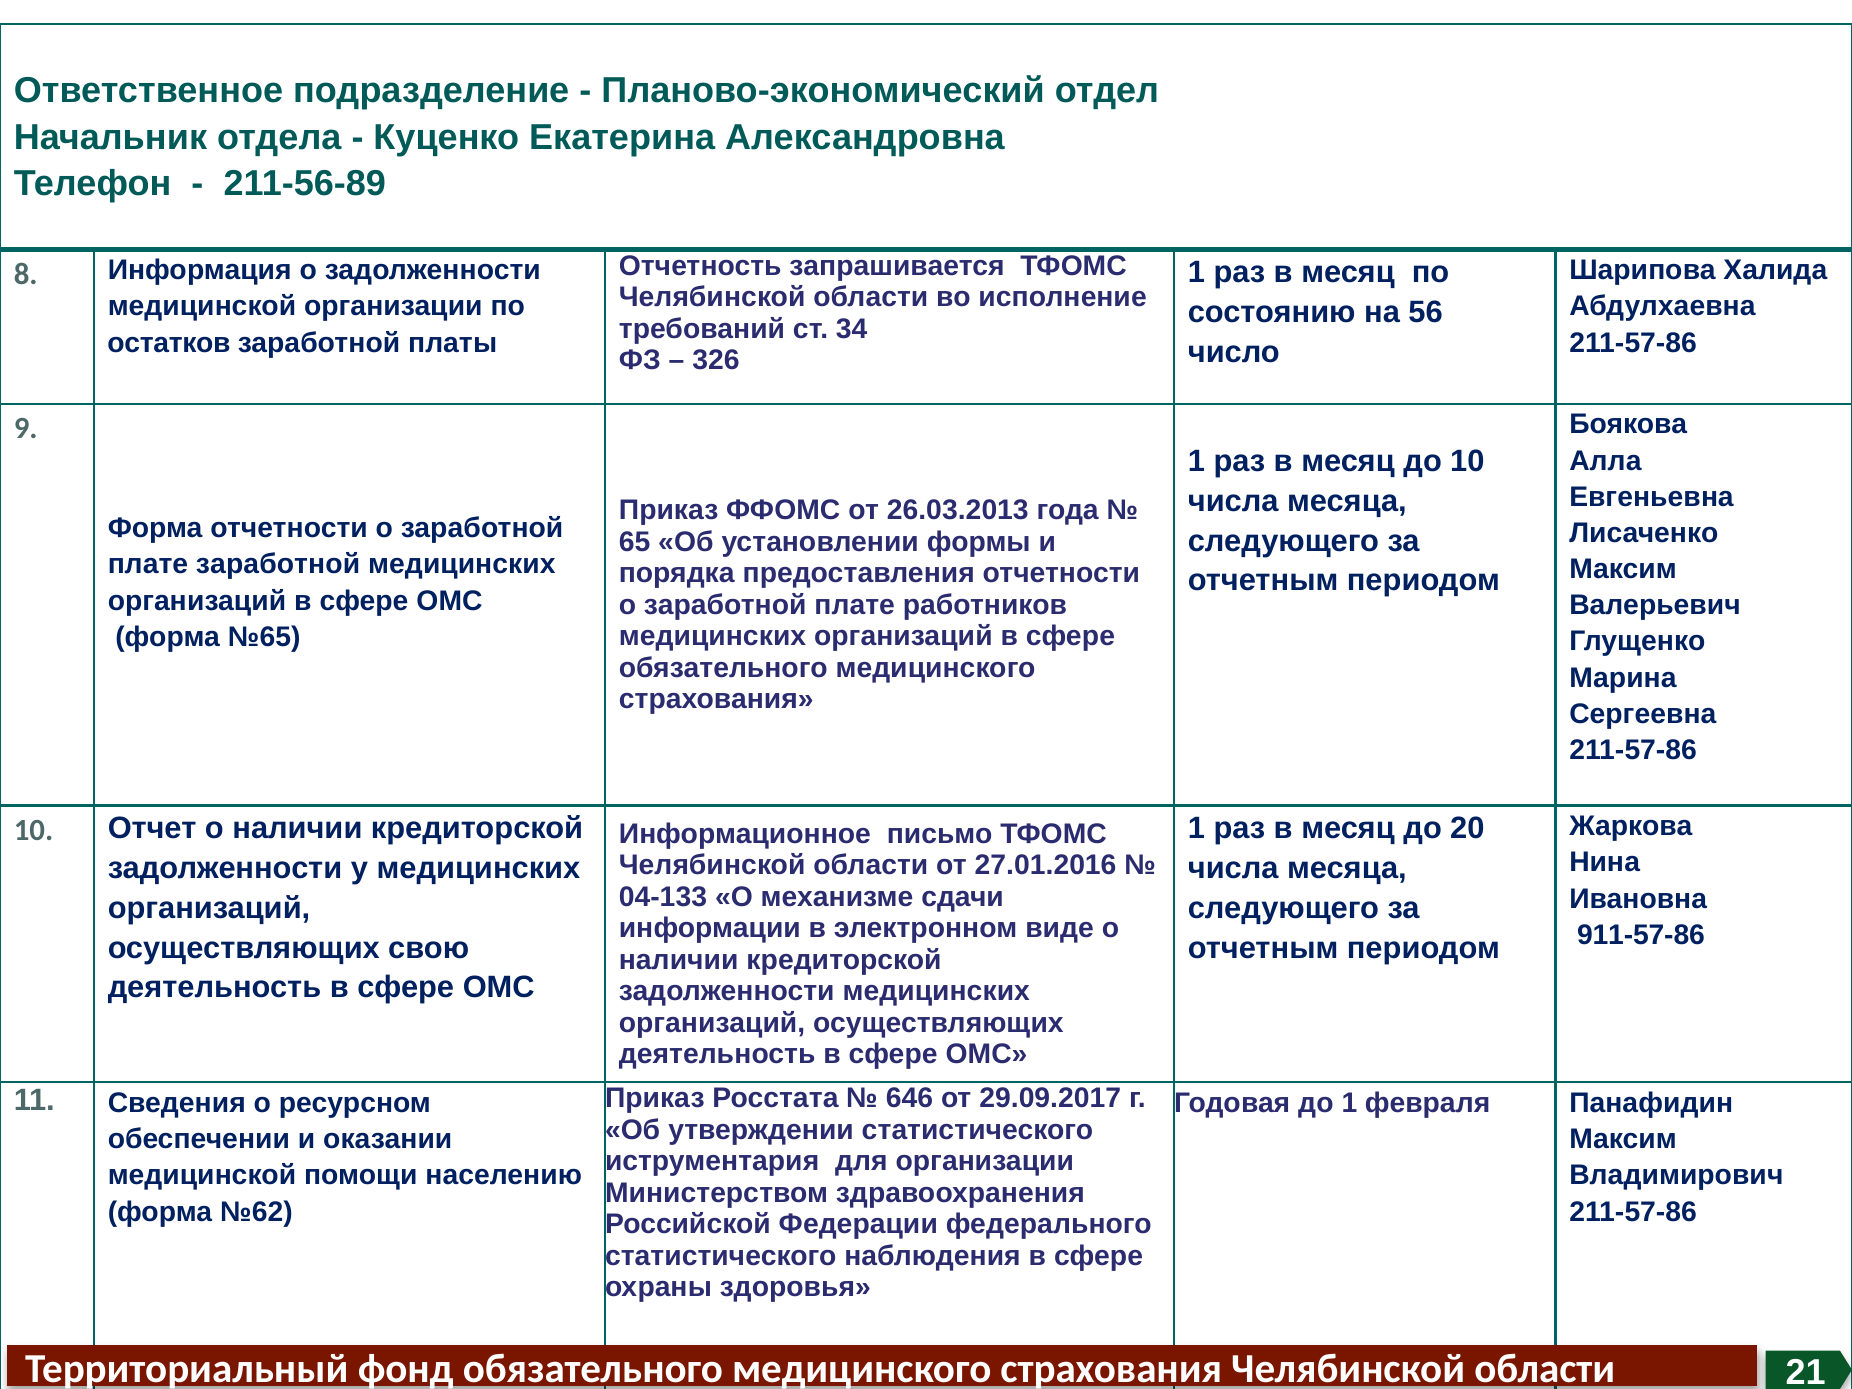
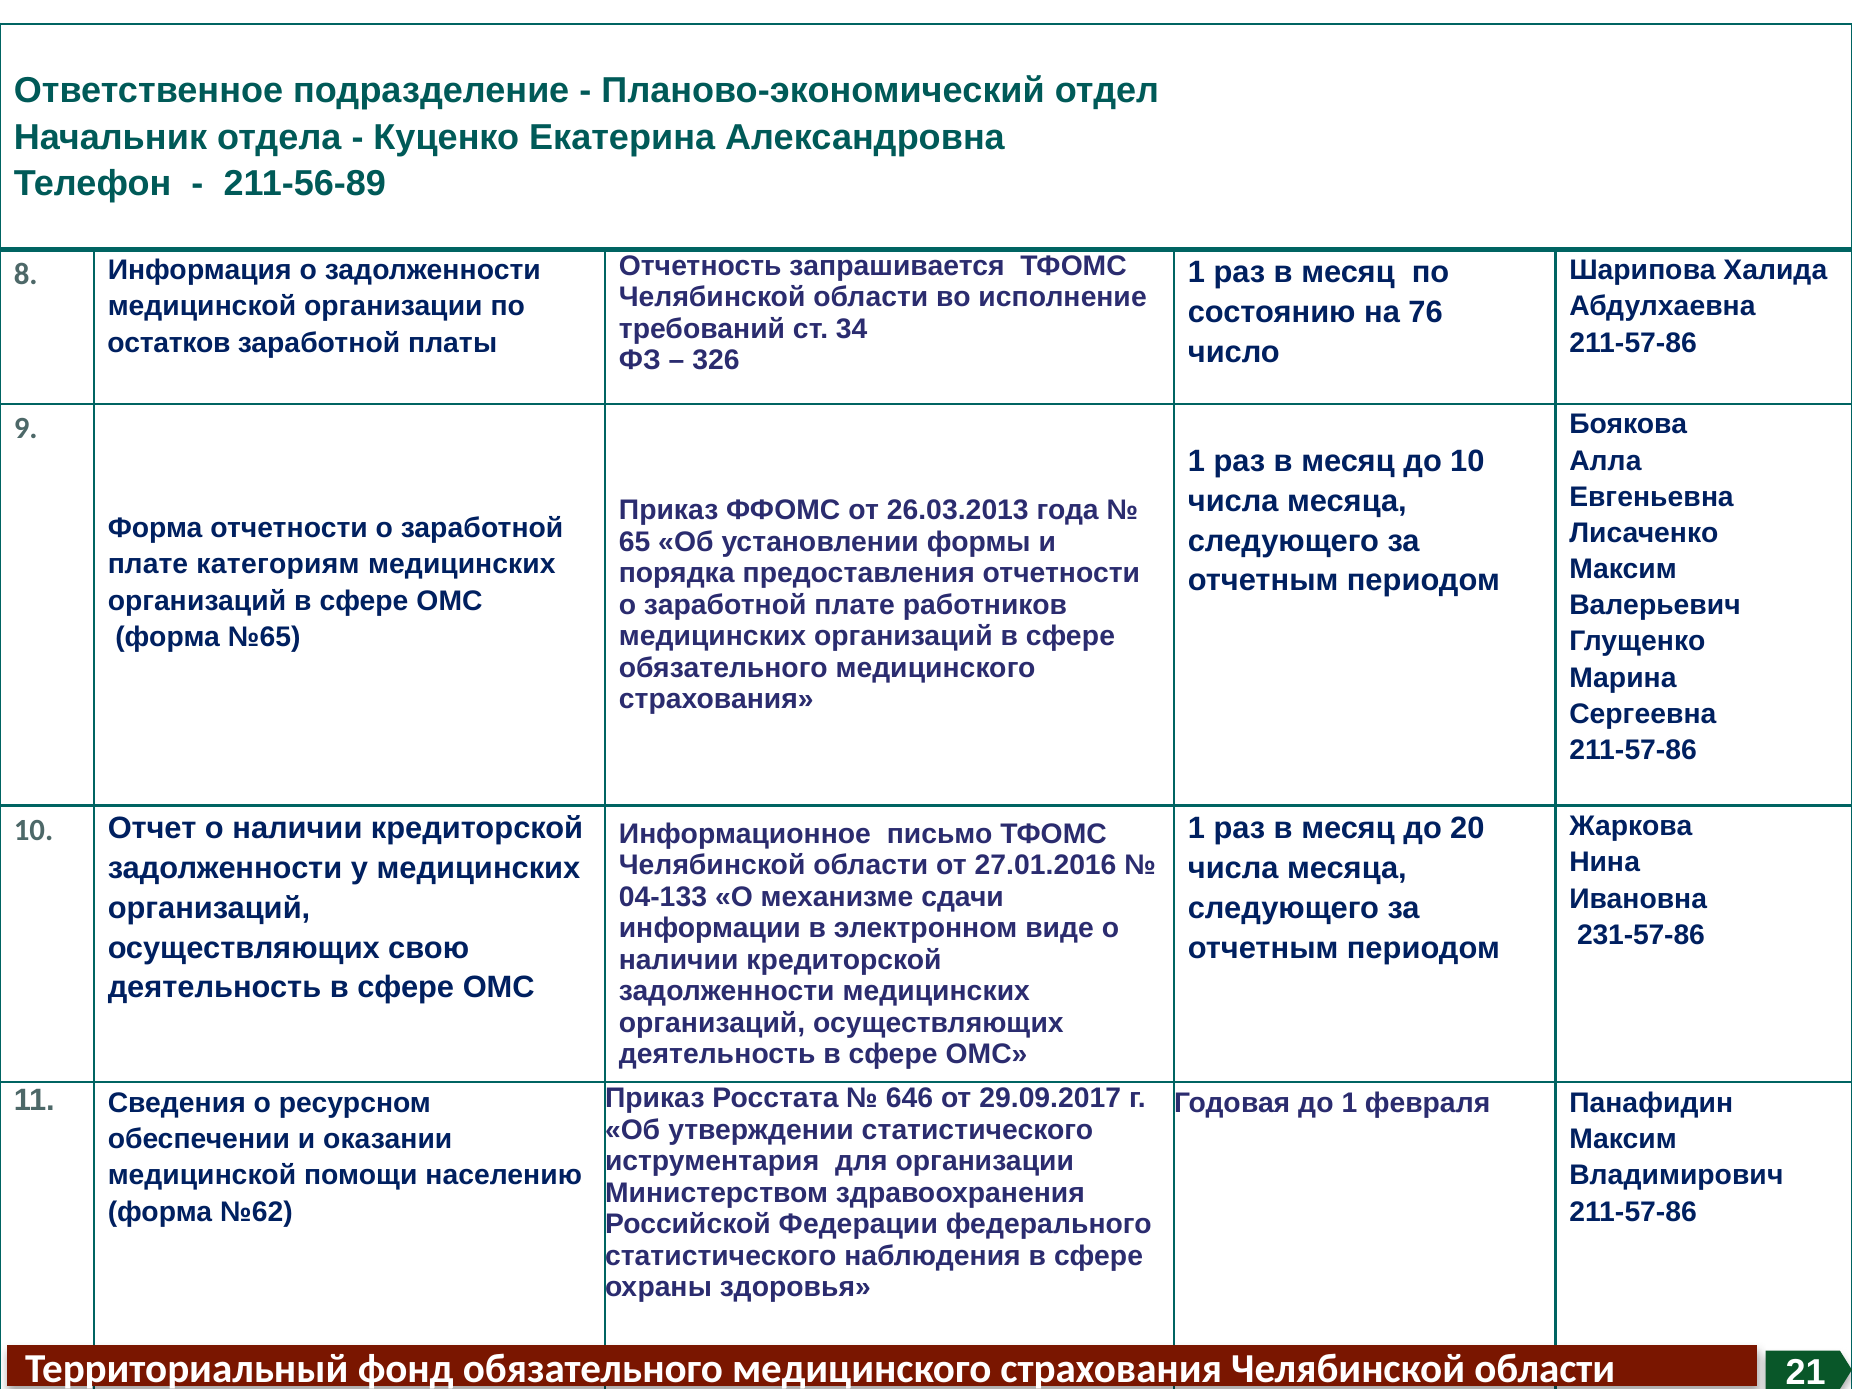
56: 56 -> 76 (1426, 312)
плате заработной: заработной -> категориям (278, 565)
911-57-86: 911-57-86 -> 231-57-86 (1641, 935)
